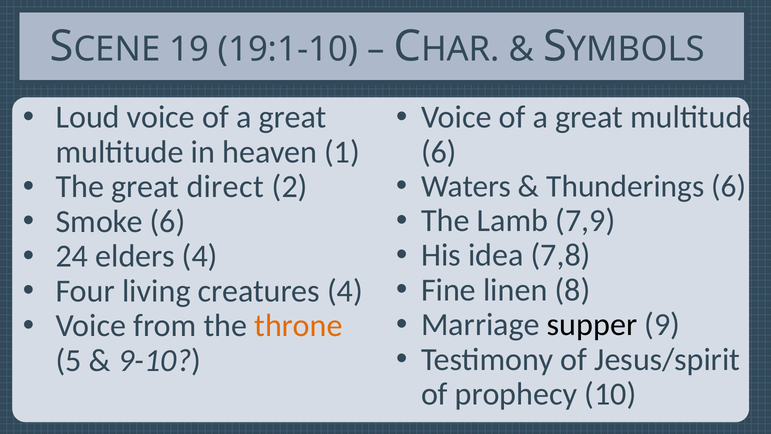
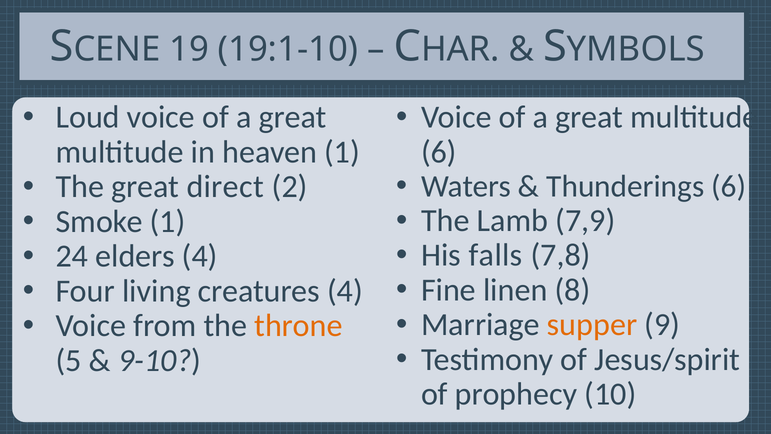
Smoke 6: 6 -> 1 (168, 221)
idea: idea -> falls (496, 255)
supper colour: black -> orange (592, 324)
